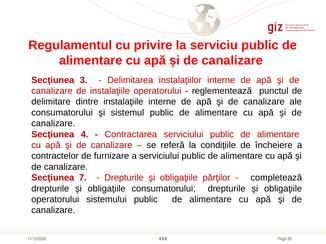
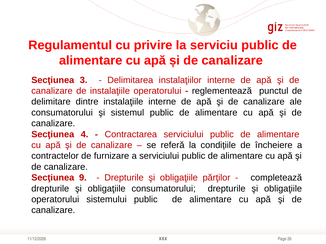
7: 7 -> 9 (83, 178)
